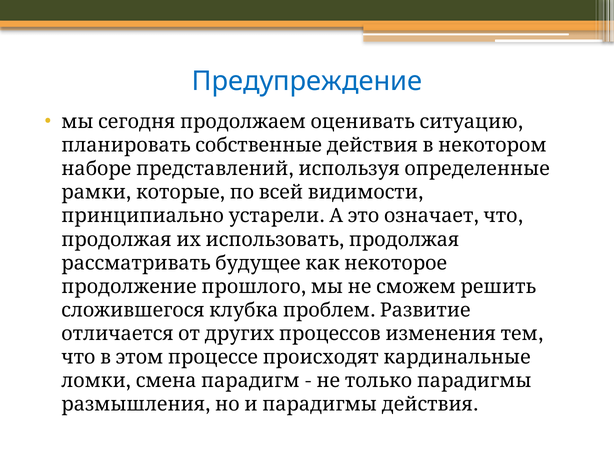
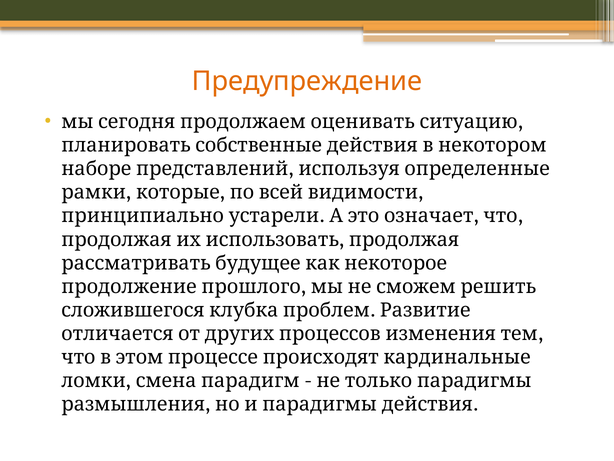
Предупреждение colour: blue -> orange (307, 81)
